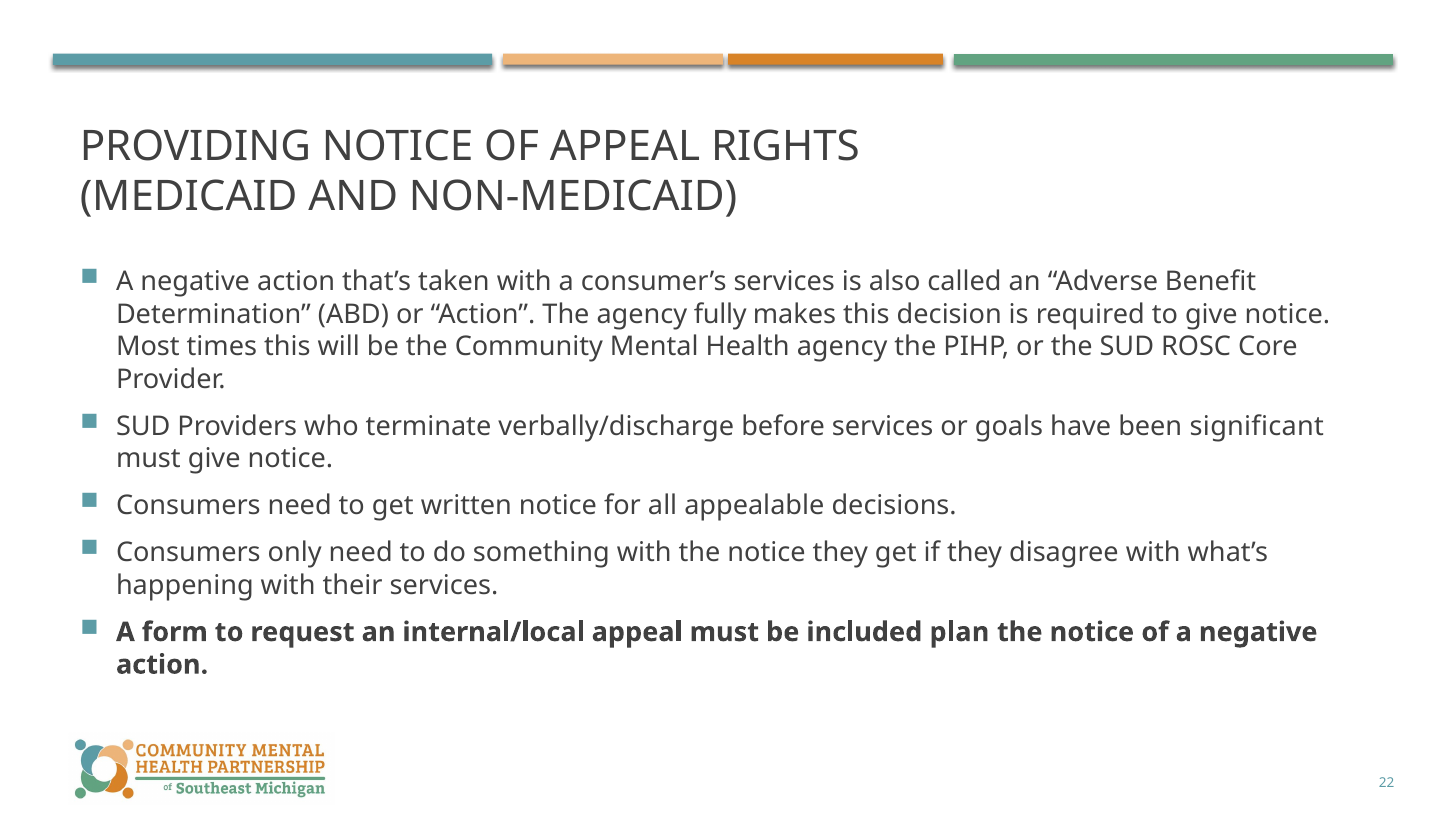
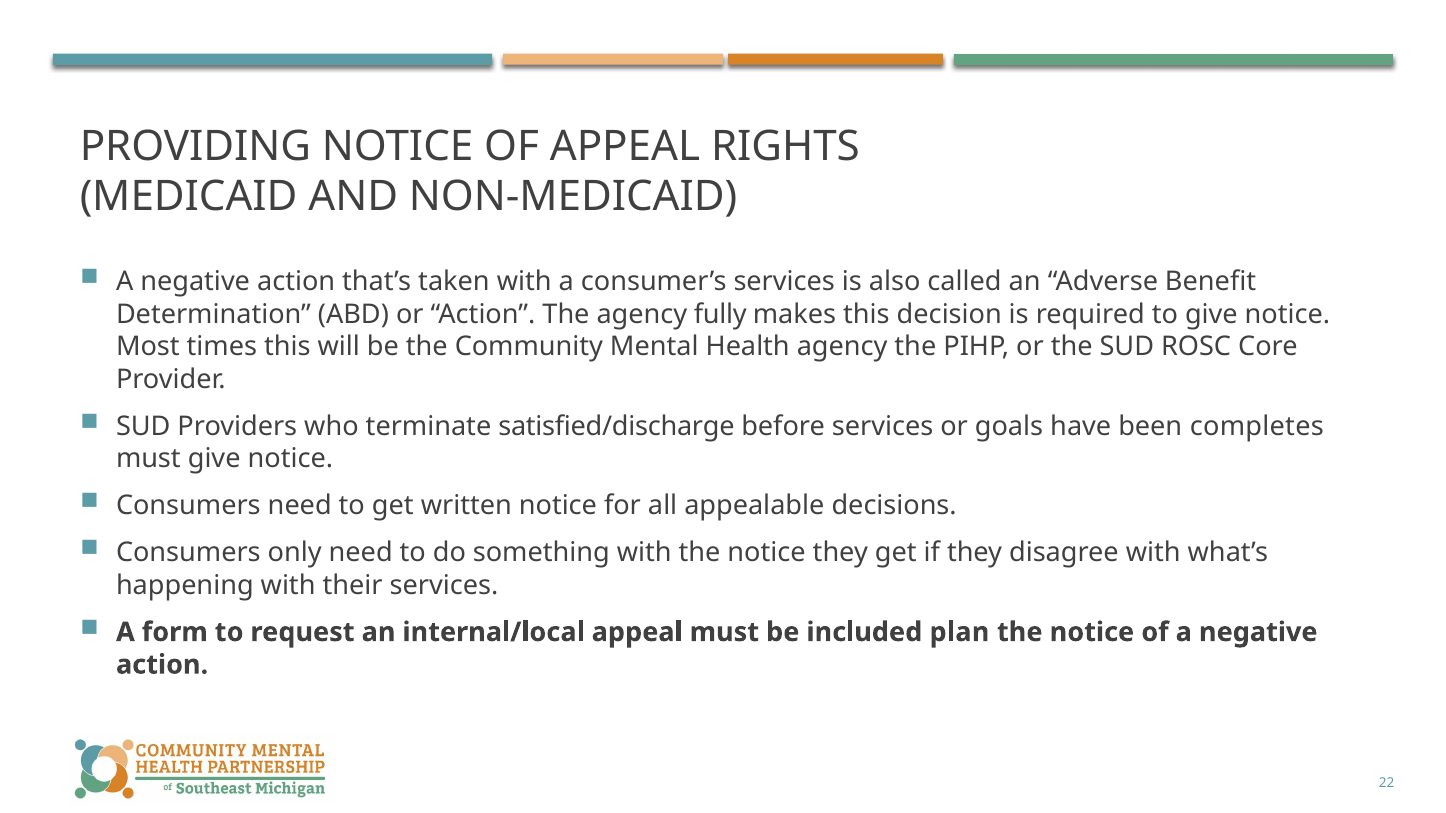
verbally/discharge: verbally/discharge -> satisfied/discharge (616, 426)
significant: significant -> completes (1257, 426)
